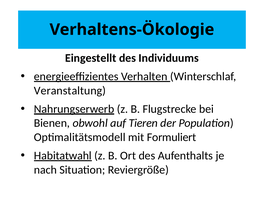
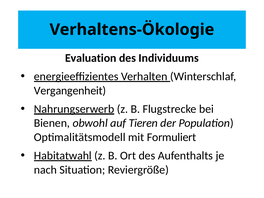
Eingestellt: Eingestellt -> Evaluation (91, 58)
Veranstaltung: Veranstaltung -> Vergangenheit (70, 91)
